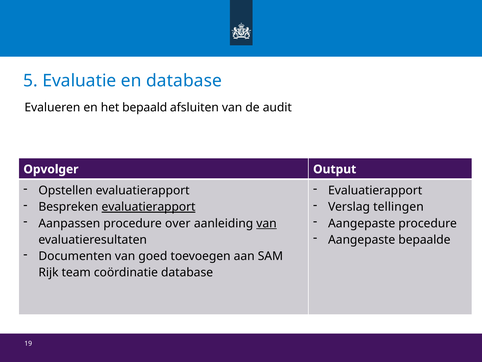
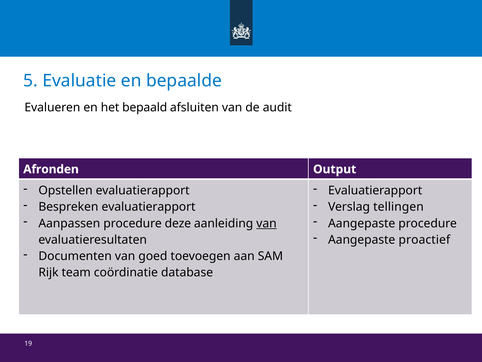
en database: database -> bepaalde (184, 81)
Opvolger: Opvolger -> Afronden (51, 169)
evaluatierapport underline: present -> none (149, 207)
over: over -> deze (178, 223)
bepaalde: bepaalde -> proactief (424, 239)
